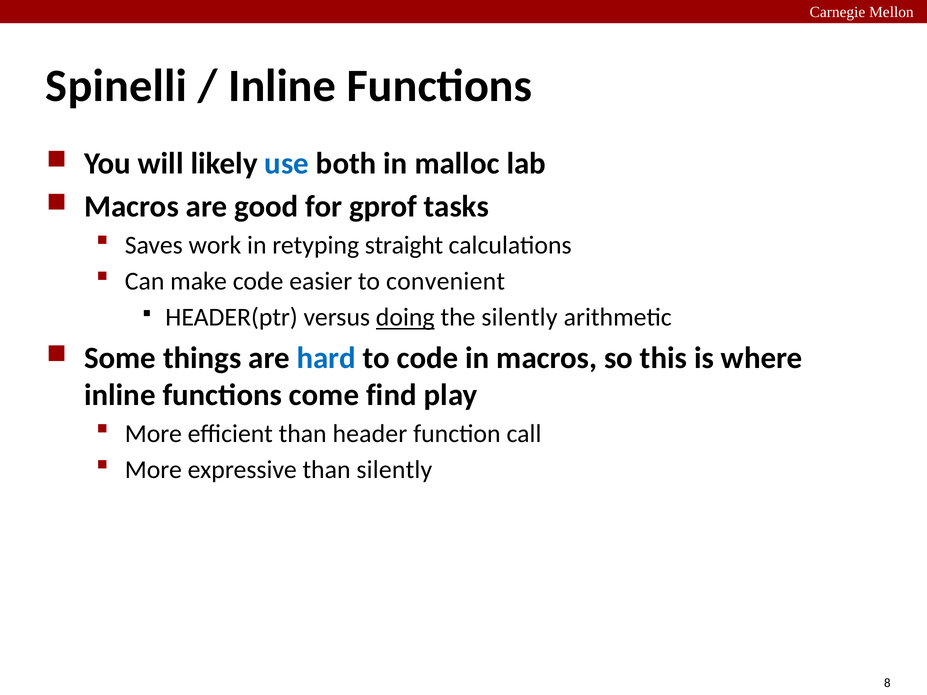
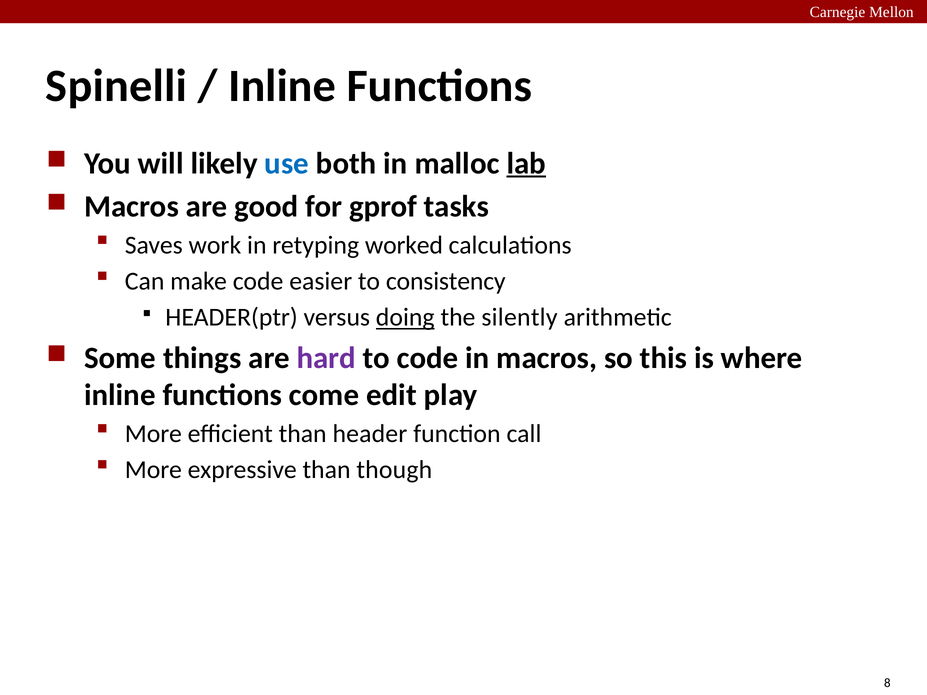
lab underline: none -> present (526, 163)
straight: straight -> worked (404, 245)
convenient: convenient -> consistency (446, 282)
hard colour: blue -> purple (326, 358)
find: find -> edit (391, 395)
than silently: silently -> though (394, 470)
